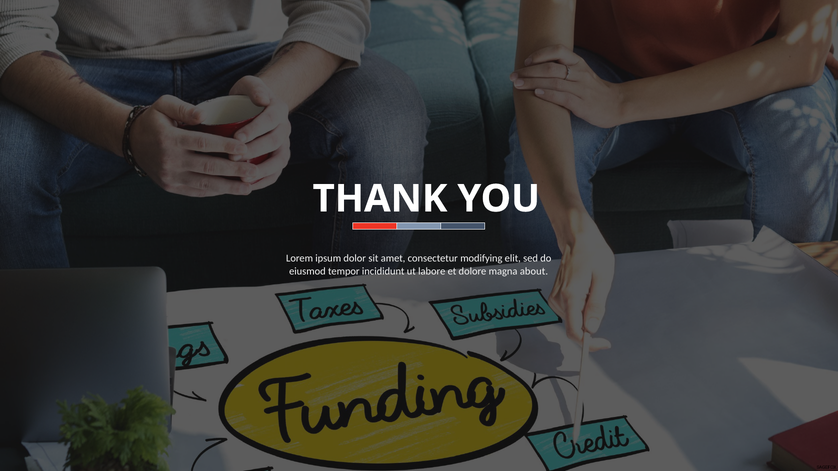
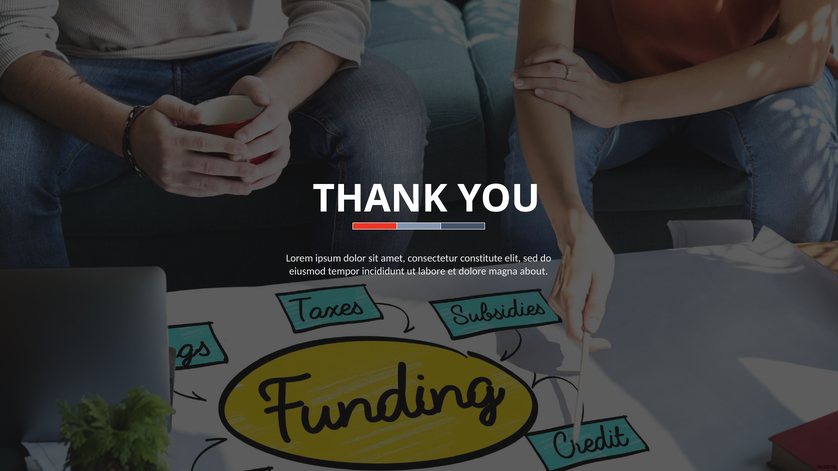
modifying: modifying -> constitute (481, 259)
